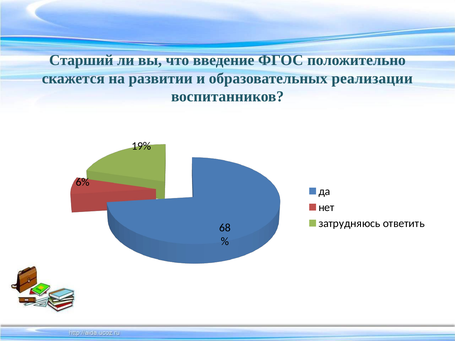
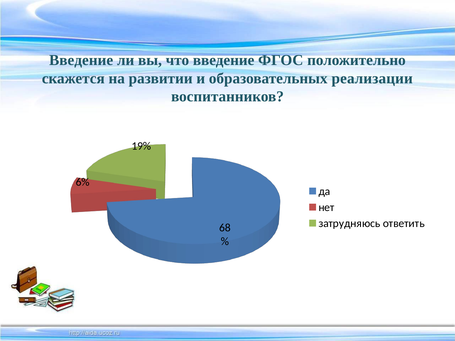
Старший: Старший -> Введение (81, 60)
